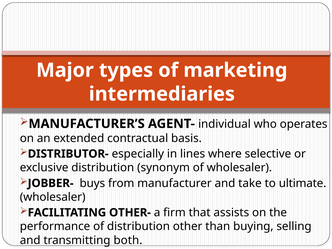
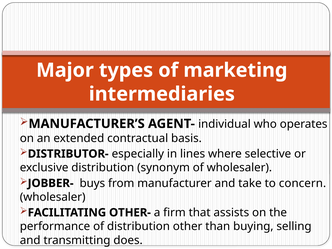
ultimate: ultimate -> concern (302, 183)
both: both -> does (128, 240)
